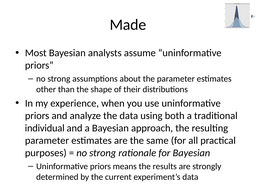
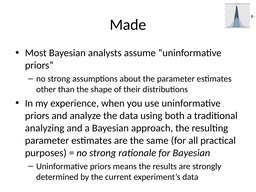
individual: individual -> analyzing (45, 128)
